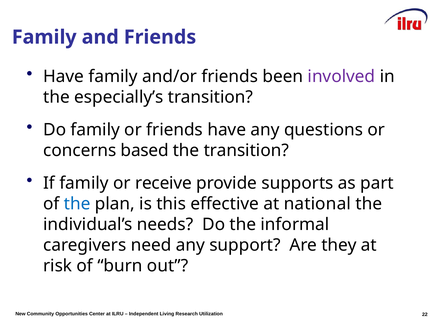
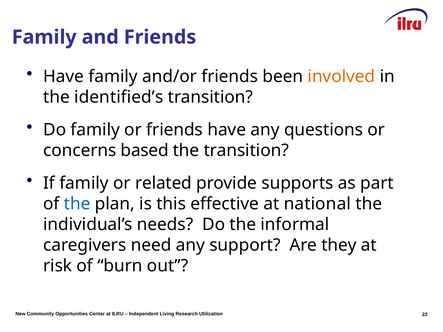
involved colour: purple -> orange (341, 77)
especially’s: especially’s -> identified’s (119, 97)
receive: receive -> related (163, 183)
